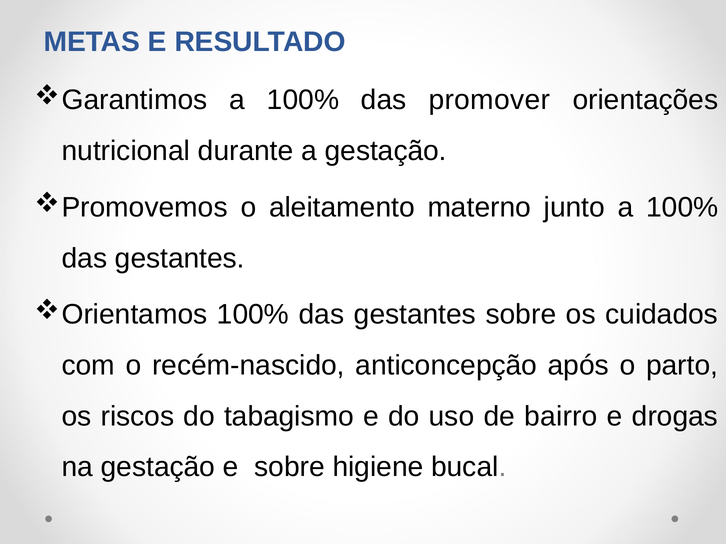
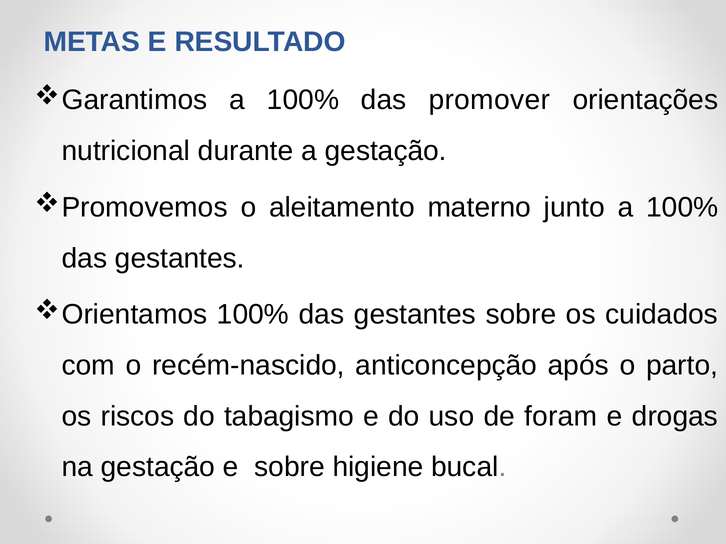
bairro: bairro -> foram (561, 417)
